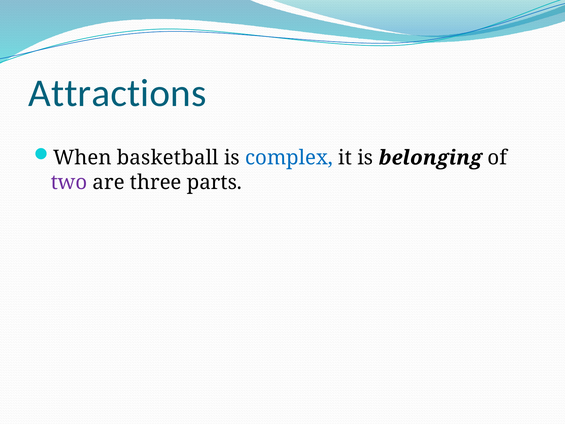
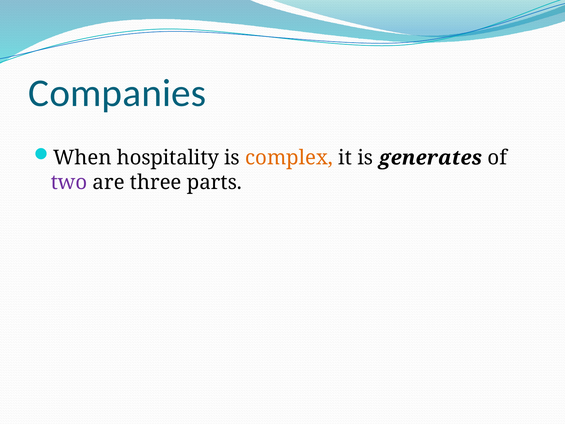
Attractions: Attractions -> Companies (117, 93)
basketball: basketball -> hospitality (168, 158)
complex colour: blue -> orange (289, 158)
belonging: belonging -> generates (430, 158)
